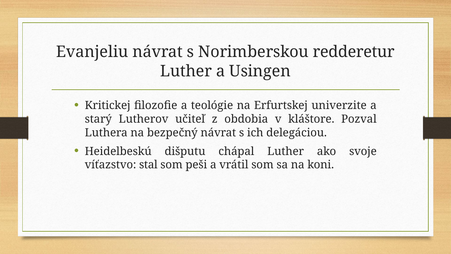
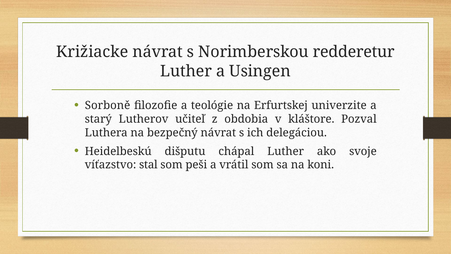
Evanjeliu: Evanjeliu -> Križiacke (92, 52)
Kritickej: Kritickej -> Sorboně (108, 105)
